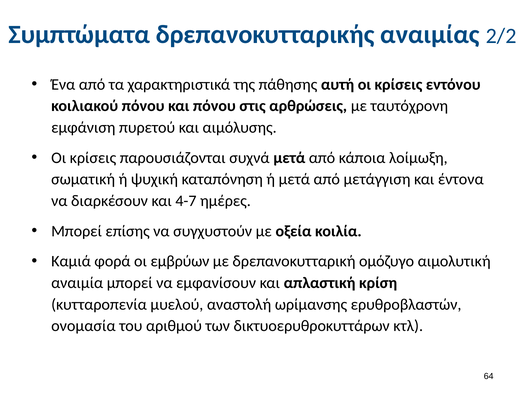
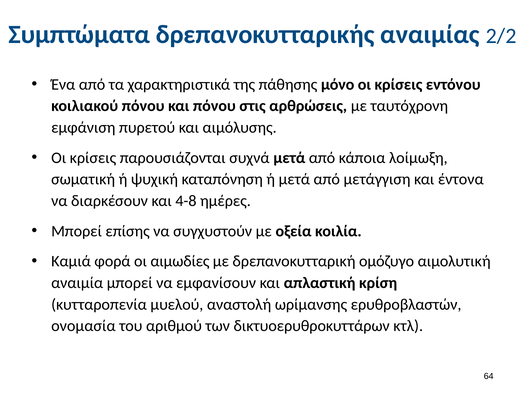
αυτή: αυτή -> μόνο (338, 84)
4-7: 4-7 -> 4-8 (186, 201)
εμβρύων: εμβρύων -> αιμωδίες (180, 261)
